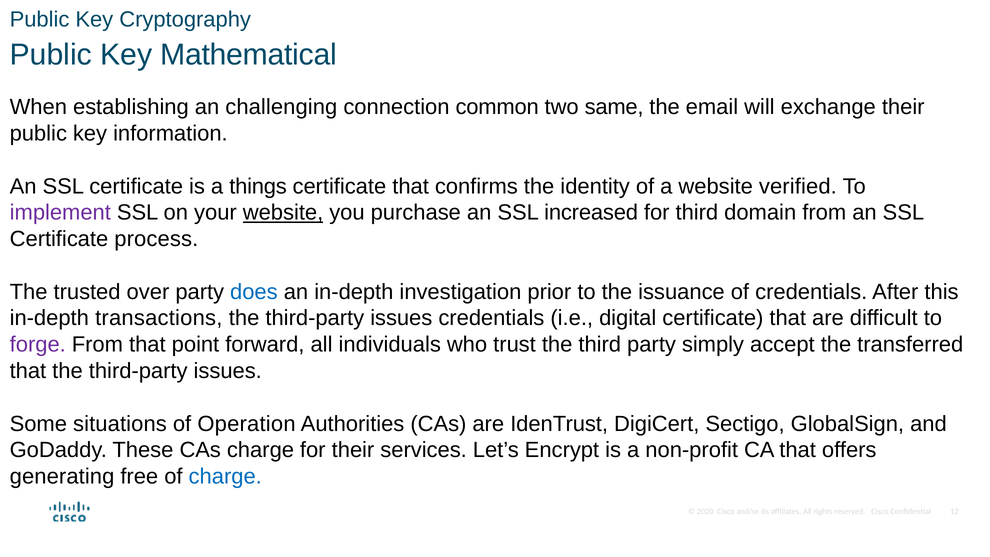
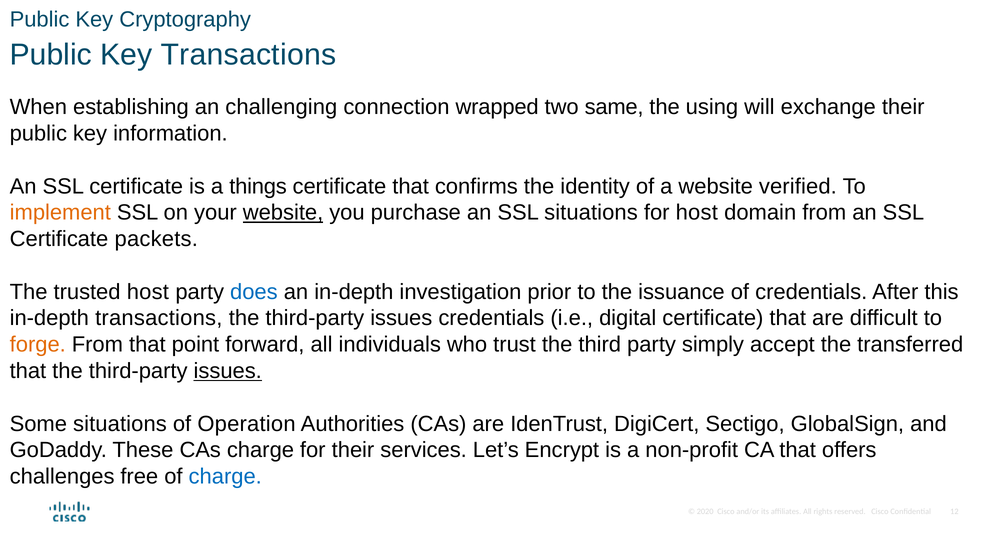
Key Mathematical: Mathematical -> Transactions (248, 55)
common: common -> wrapped (497, 107)
email: email -> using (712, 107)
implement colour: purple -> orange (60, 213)
SSL increased: increased -> situations (591, 213)
for third: third -> host (697, 213)
process: process -> packets (156, 239)
trusted over: over -> host (148, 292)
forge colour: purple -> orange (38, 345)
issues underline: none -> present (228, 371)
generating: generating -> challenges (62, 476)
